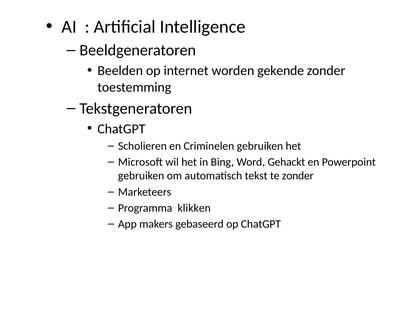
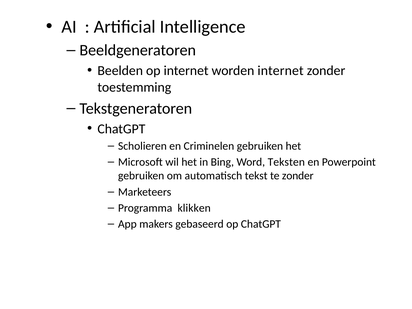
worden gekende: gekende -> internet (281, 71)
Gehackt: Gehackt -> Teksten (286, 162)
